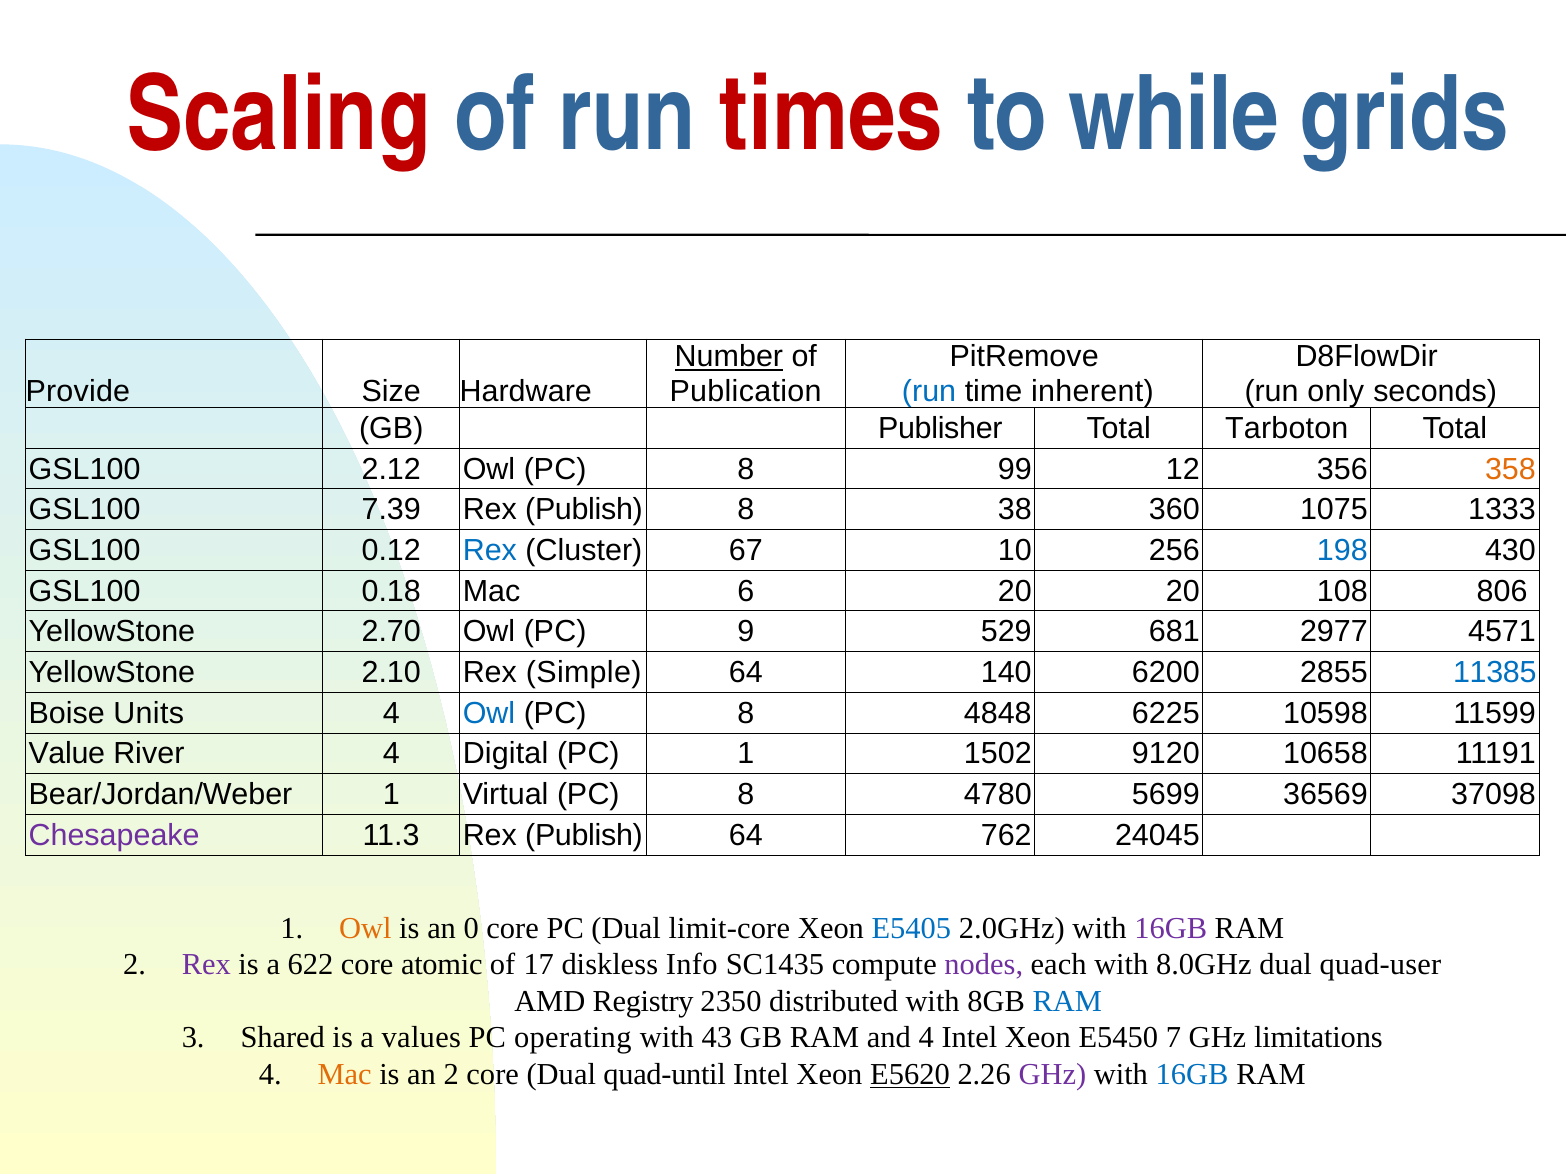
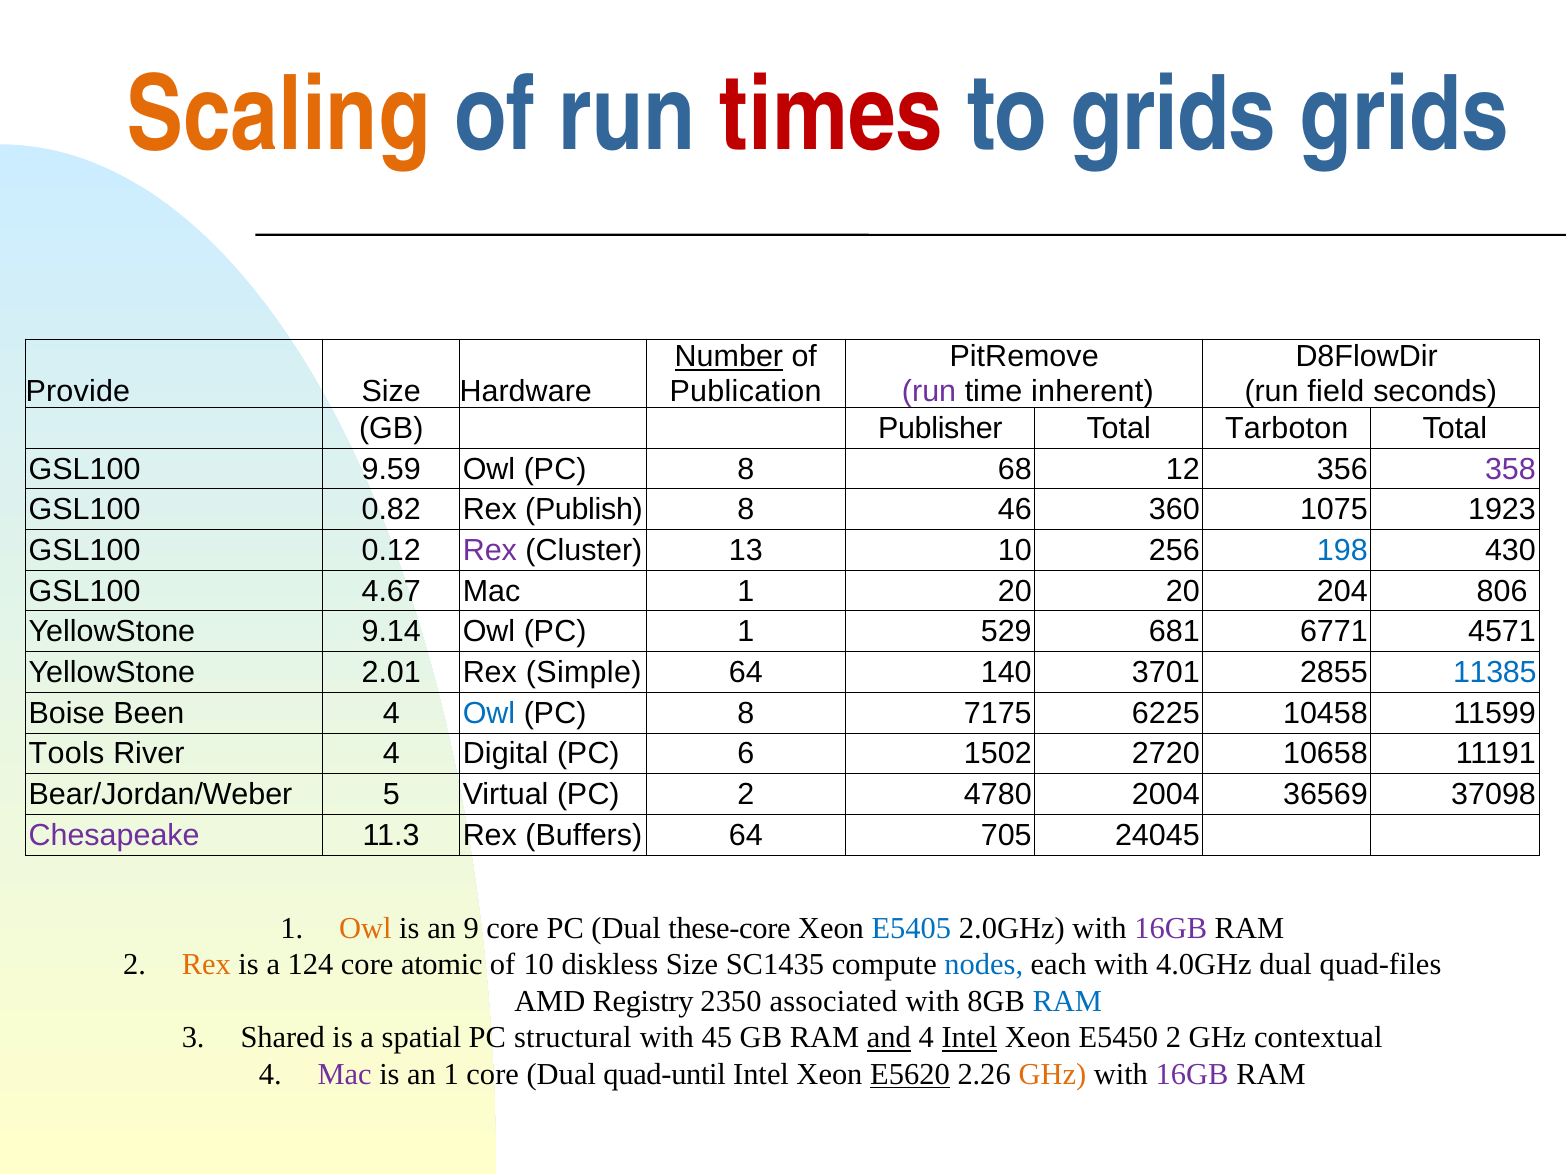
Scaling colour: red -> orange (278, 115)
to while: while -> grids (1174, 115)
run colour: blue -> purple (929, 391)
only: only -> field (1336, 391)
2.12: 2.12 -> 9.59 (391, 469)
99: 99 -> 68 (1015, 469)
358 colour: orange -> purple (1510, 469)
7.39: 7.39 -> 0.82 (391, 510)
38: 38 -> 46 (1015, 510)
1333: 1333 -> 1923 (1502, 510)
Rex colour: blue -> purple (490, 551)
67: 67 -> 13 (746, 551)
0.18: 0.18 -> 4.67 (391, 591)
Mac 6: 6 -> 1 (746, 591)
108: 108 -> 204 (1342, 591)
2.70: 2.70 -> 9.14 (391, 632)
PC 9: 9 -> 1 (746, 632)
2977: 2977 -> 6771 (1334, 632)
2.10: 2.10 -> 2.01 (391, 673)
6200: 6200 -> 3701 (1166, 673)
Units: Units -> Been (149, 713)
4848: 4848 -> 7175 (998, 713)
10598: 10598 -> 10458 (1325, 713)
Value: Value -> Tools (67, 754)
PC 1: 1 -> 6 (746, 754)
9120: 9120 -> 2720 (1166, 754)
Bear/Jordan/Weber 1: 1 -> 5 (391, 795)
Virtual PC 8: 8 -> 2 (746, 795)
5699: 5699 -> 2004 (1166, 795)
11.3 Rex Publish: Publish -> Buffers (584, 836)
762: 762 -> 705 (1006, 836)
0: 0 -> 9 (471, 929)
limit-core: limit-core -> these-core (730, 929)
Rex colour: purple -> orange (206, 965)
622: 622 -> 124 (311, 965)
of 17: 17 -> 10 (539, 965)
diskless Info: Info -> Size (692, 965)
nodes colour: purple -> blue (984, 965)
8.0GHz: 8.0GHz -> 4.0GHz (1204, 965)
quad-user: quad-user -> quad-files (1380, 965)
distributed: distributed -> associated (833, 1002)
values: values -> spatial (421, 1038)
operating: operating -> structural (573, 1038)
43: 43 -> 45 (717, 1038)
and underline: none -> present (889, 1038)
Intel underline: none -> present (969, 1038)
E5450 7: 7 -> 2 (1174, 1038)
limitations: limitations -> contextual (1318, 1038)
Mac colour: orange -> purple (345, 1075)
an 2: 2 -> 1 (451, 1075)
GHz colour: purple -> orange (1052, 1075)
16GB colour: blue -> purple (1192, 1075)
